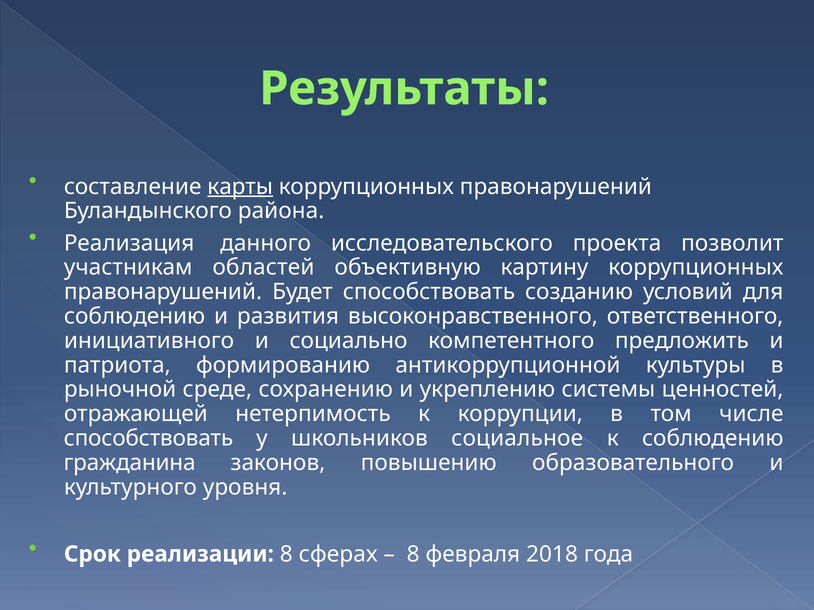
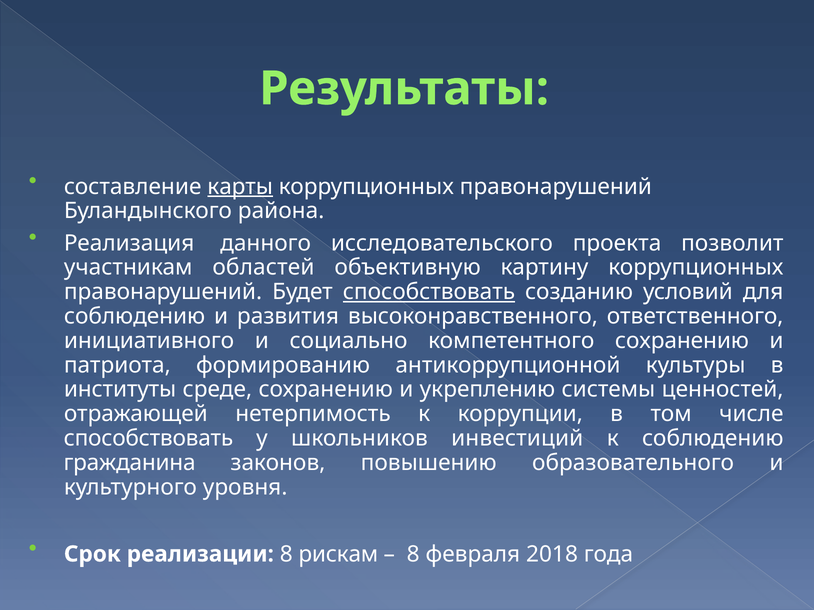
способствовать underline: none -> present (429, 292)
компетентного предложить: предложить -> сохранению (682, 341)
рыночной: рыночной -> институты (120, 390)
социальное: социальное -> инвестиций (517, 439)
сферах: сферах -> рискам (338, 555)
